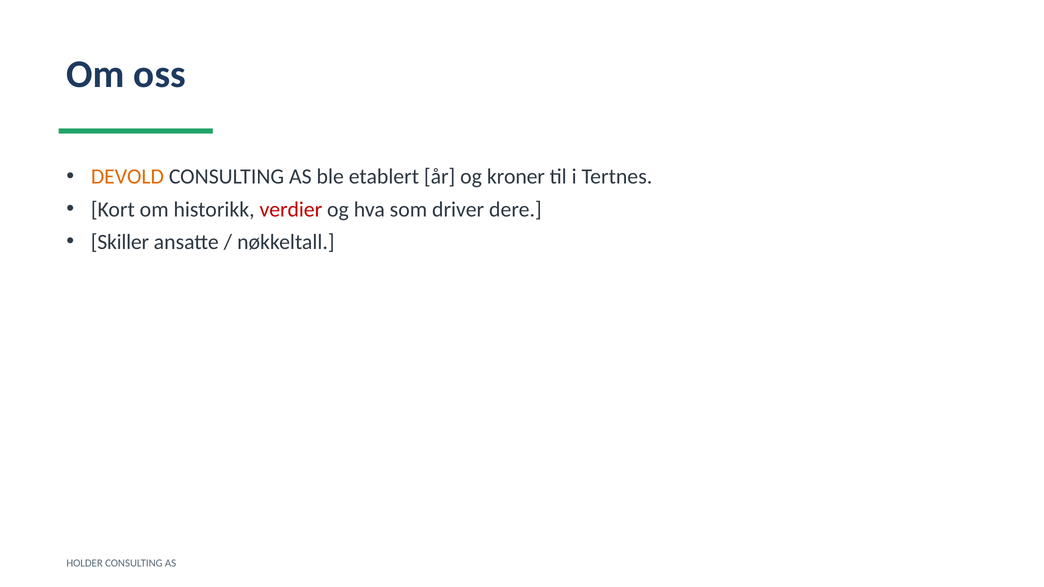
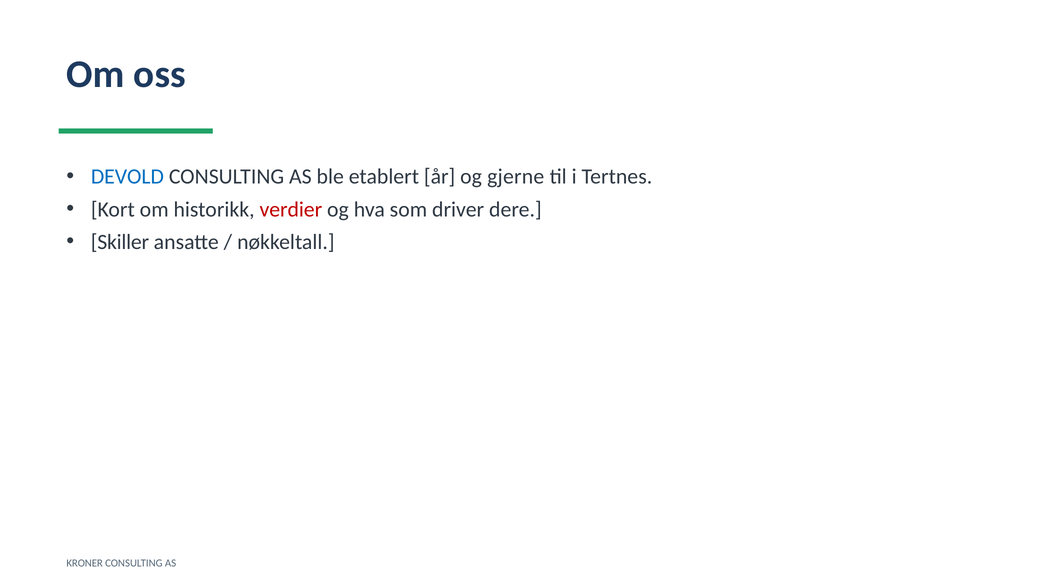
DEVOLD colour: orange -> blue (127, 177)
kroner: kroner -> gjerne (516, 177)
HOLDER: HOLDER -> KRONER (85, 563)
